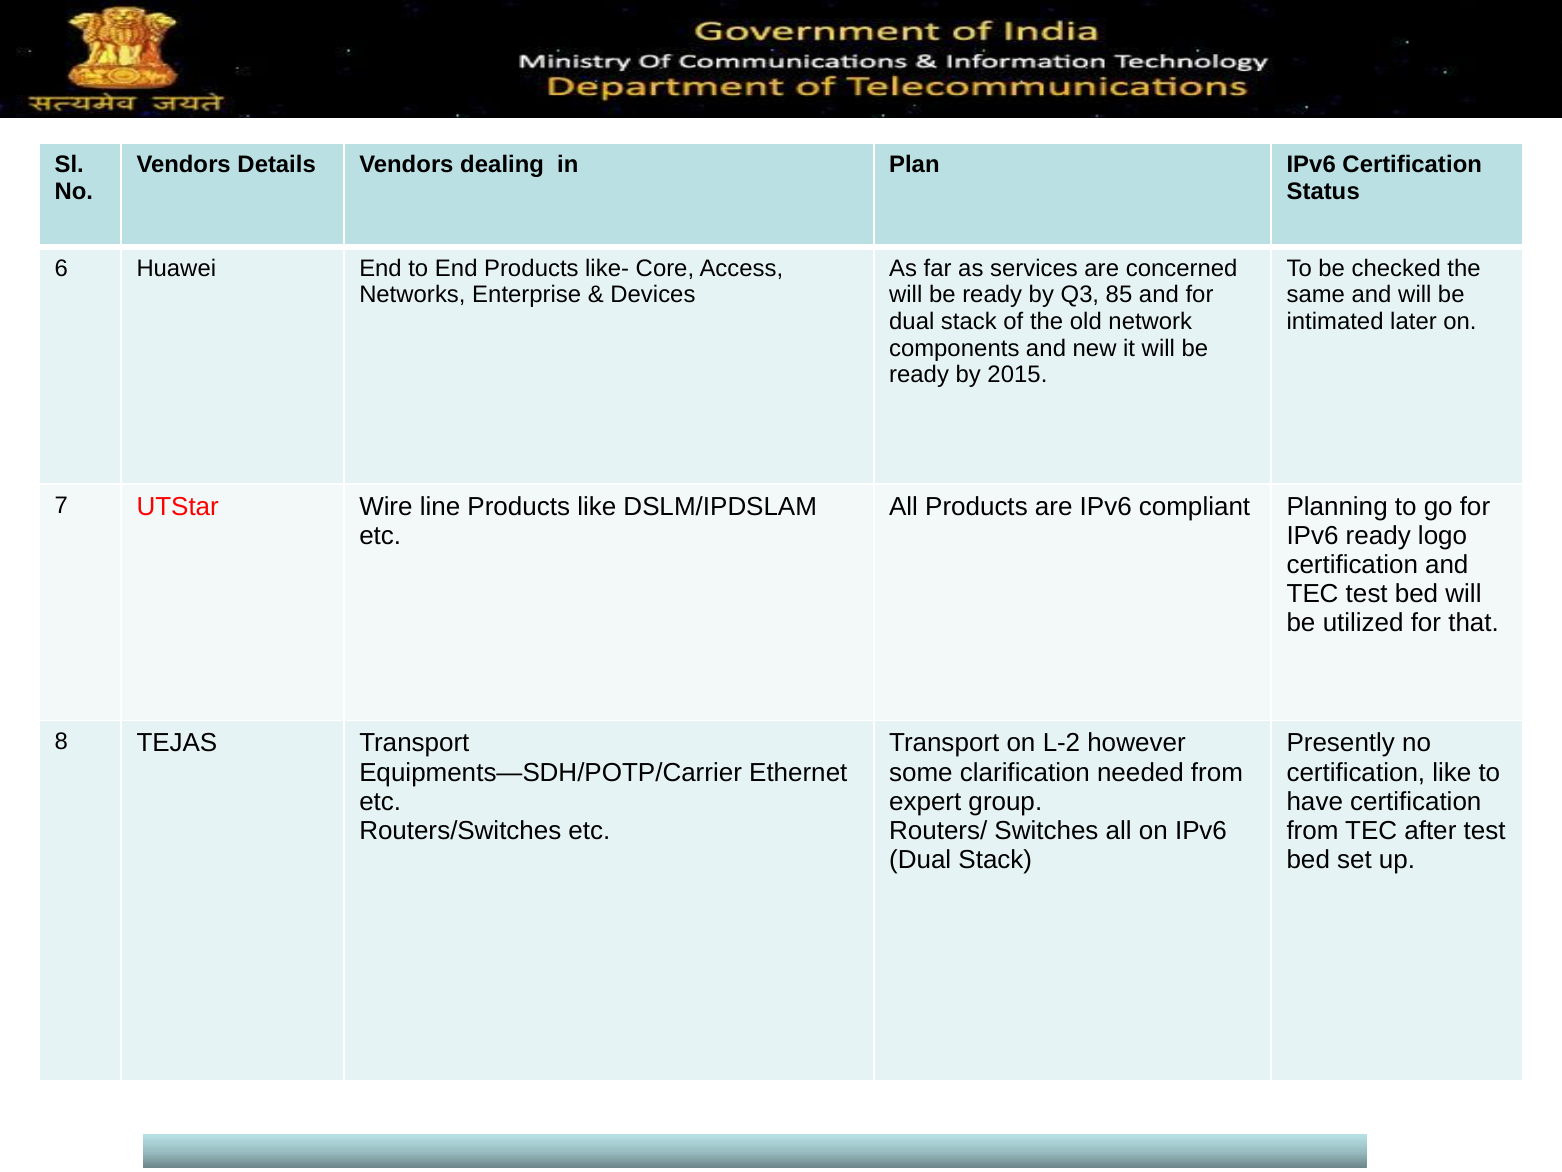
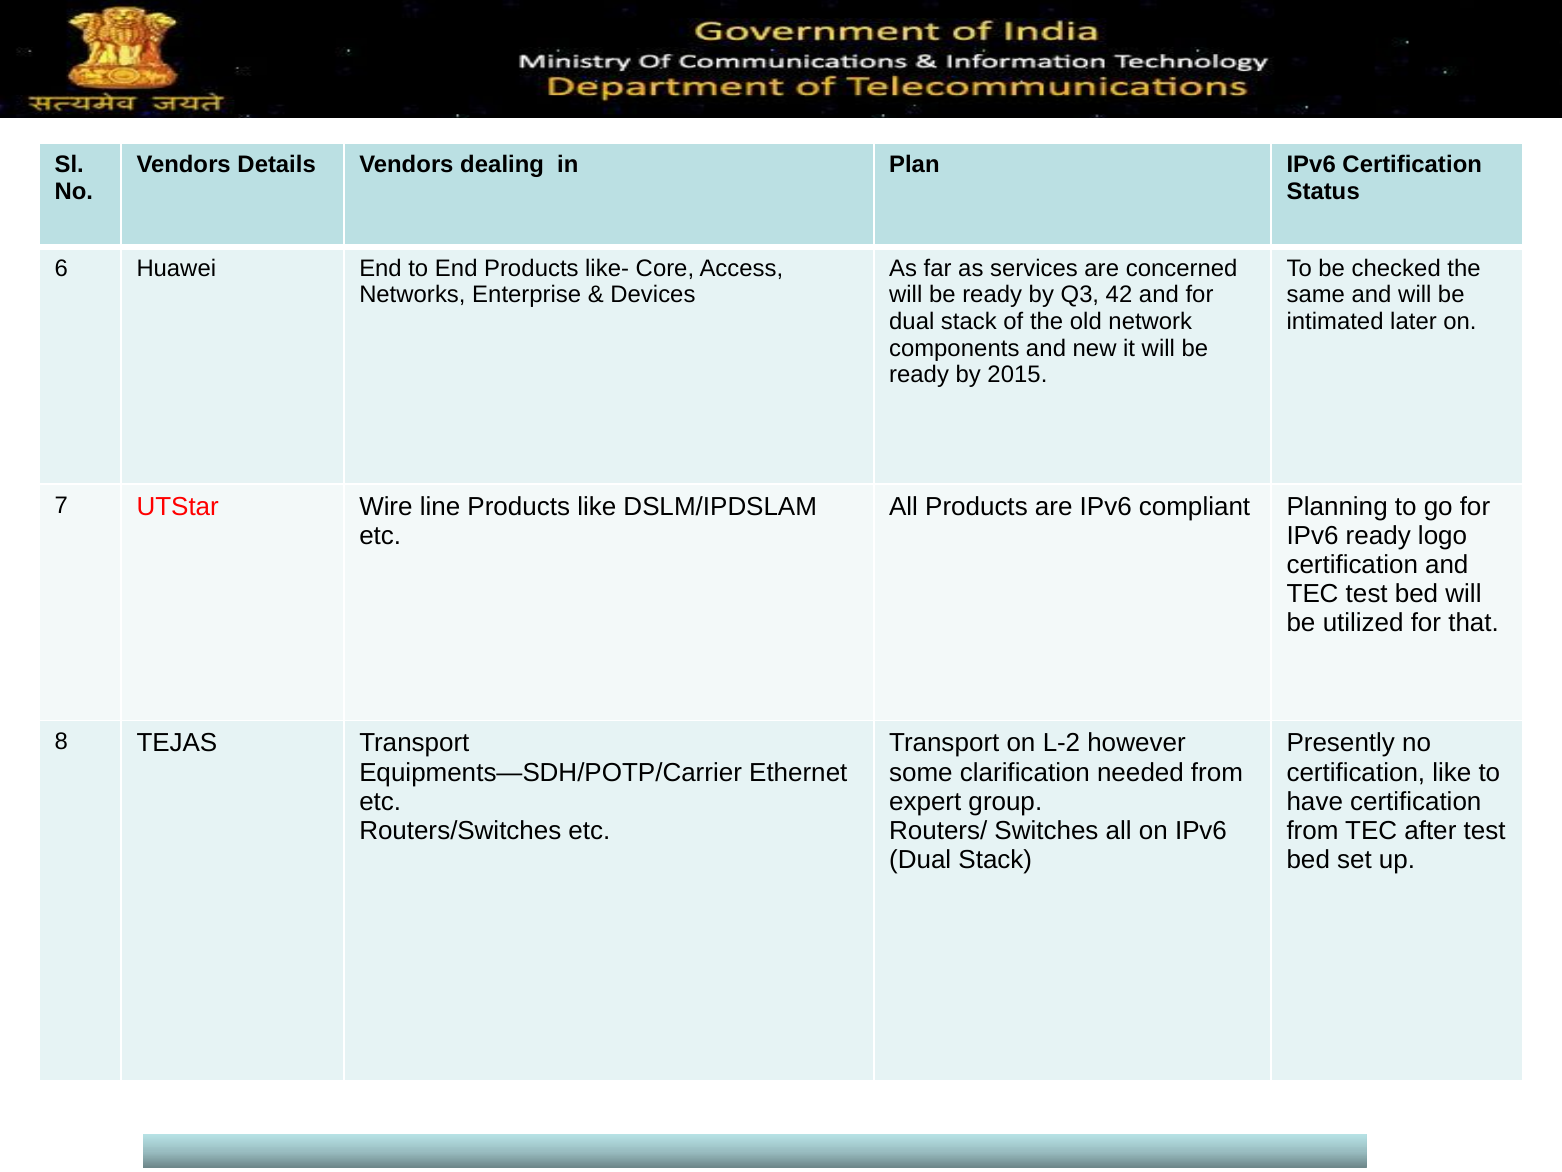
85: 85 -> 42 (1119, 295)
